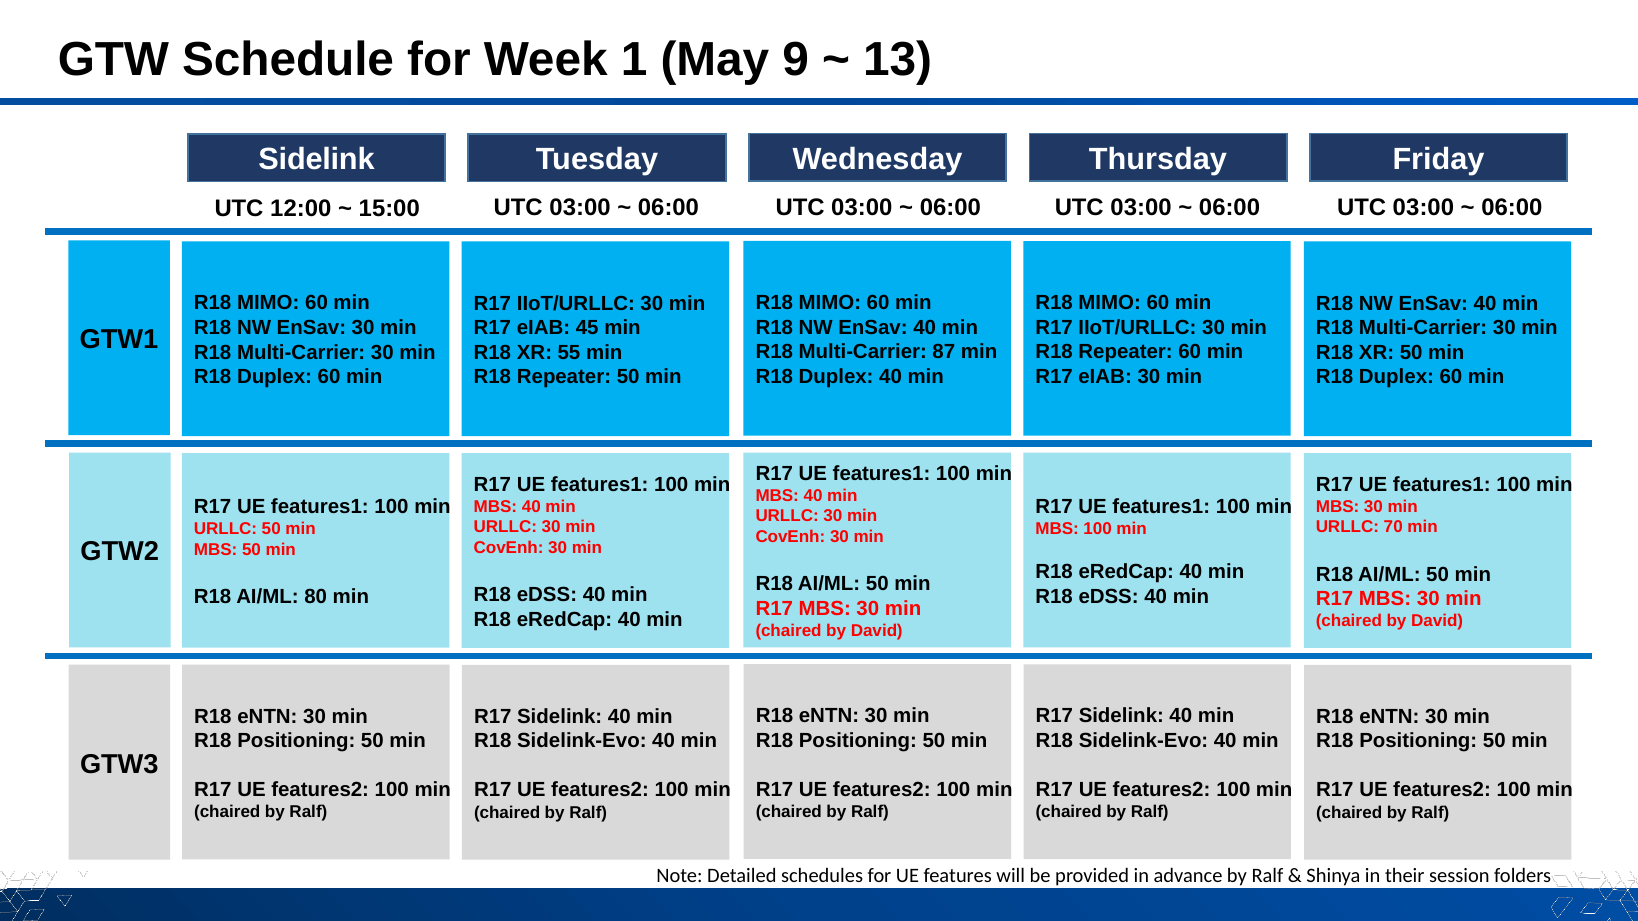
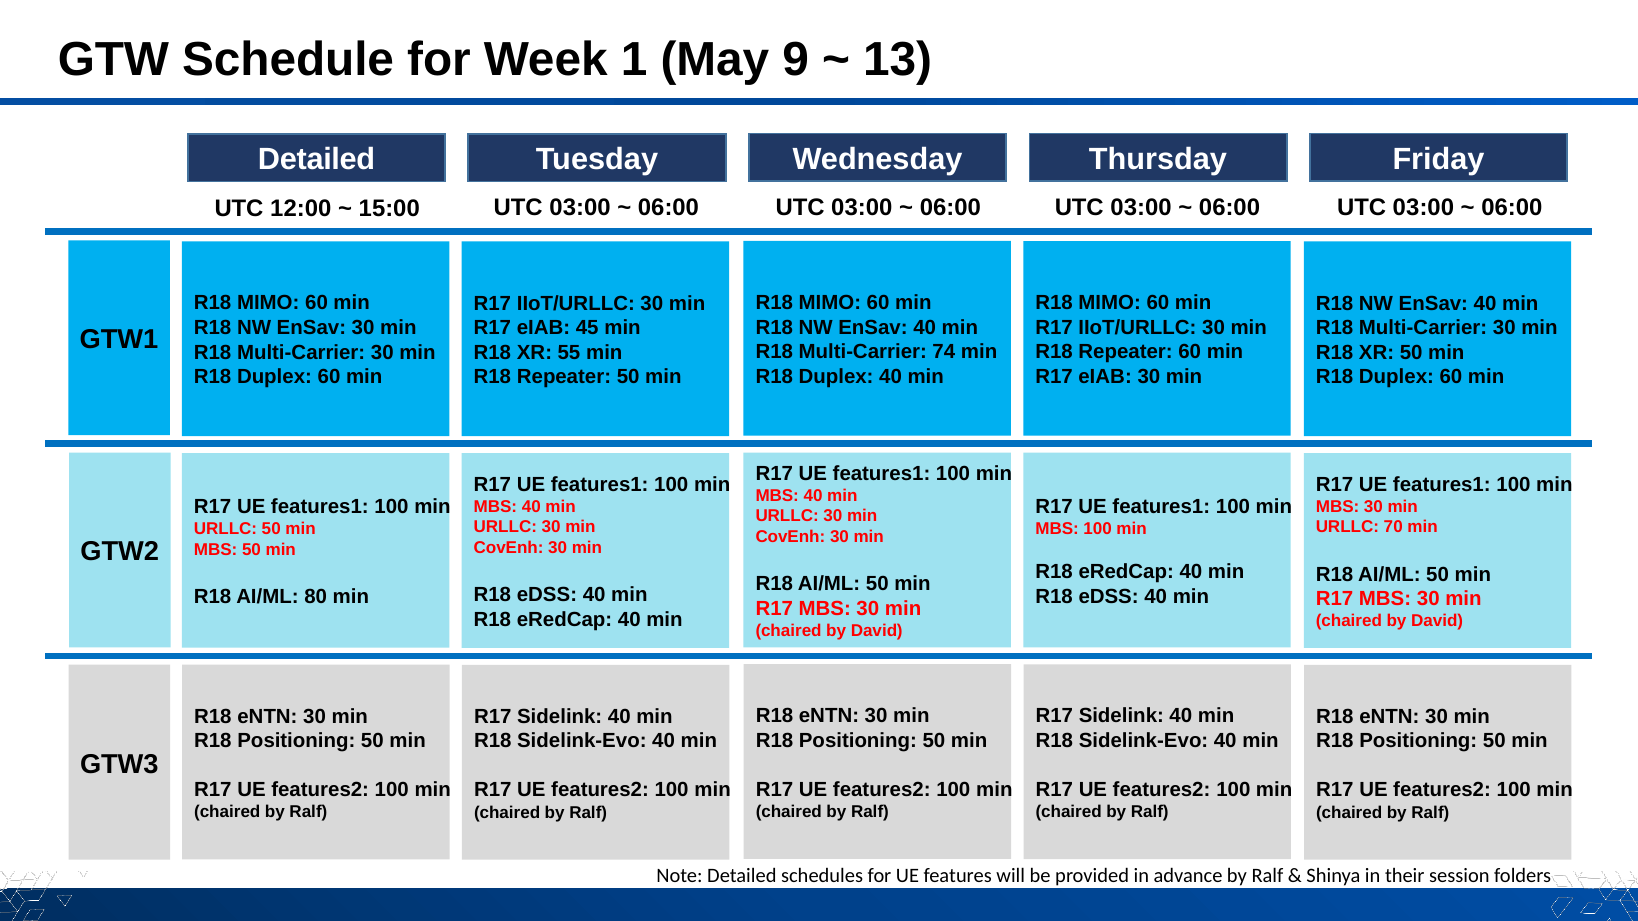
Sidelink: Sidelink -> Detailed (317, 160)
87: 87 -> 74 (944, 352)
